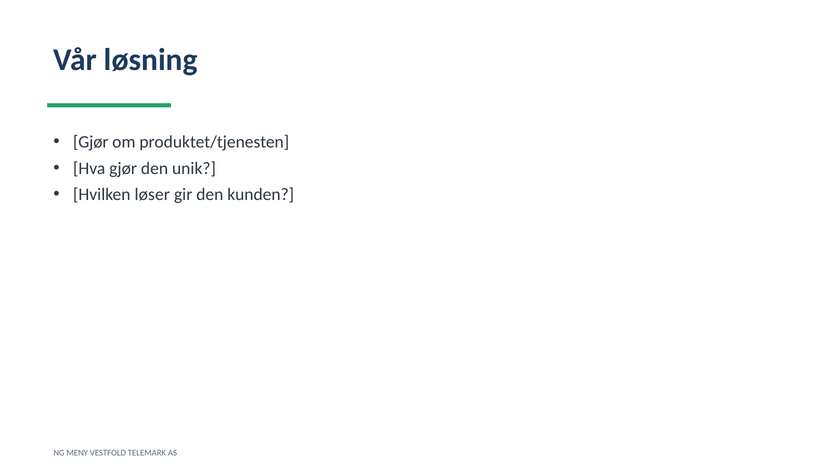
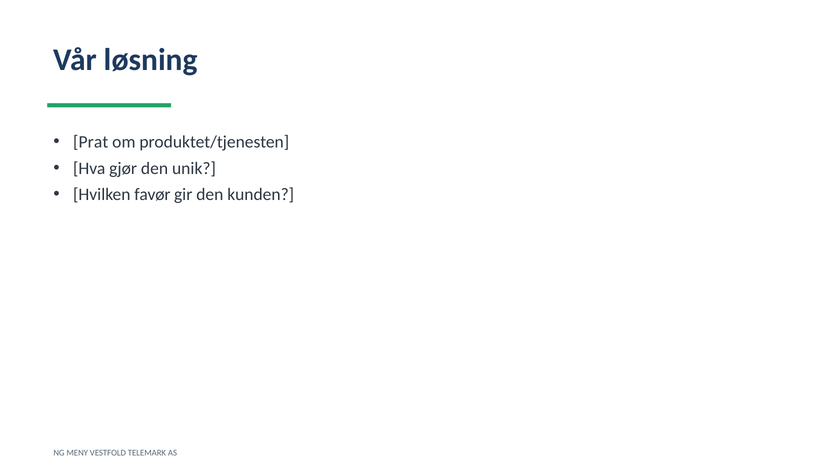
Gjør: Gjør -> Prat (91, 142)
løser: løser -> favør (152, 195)
